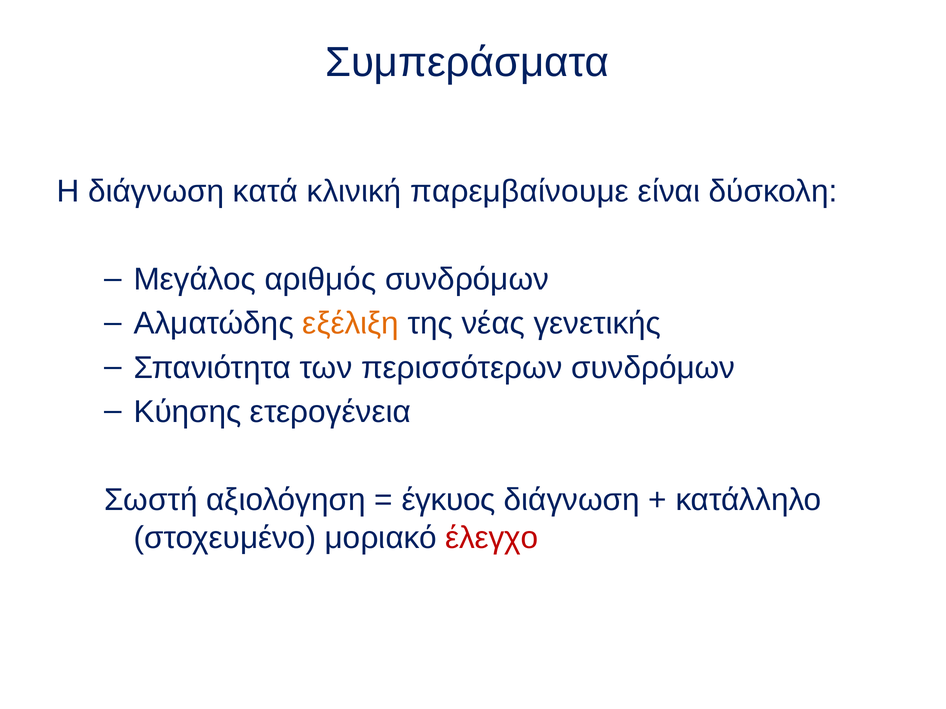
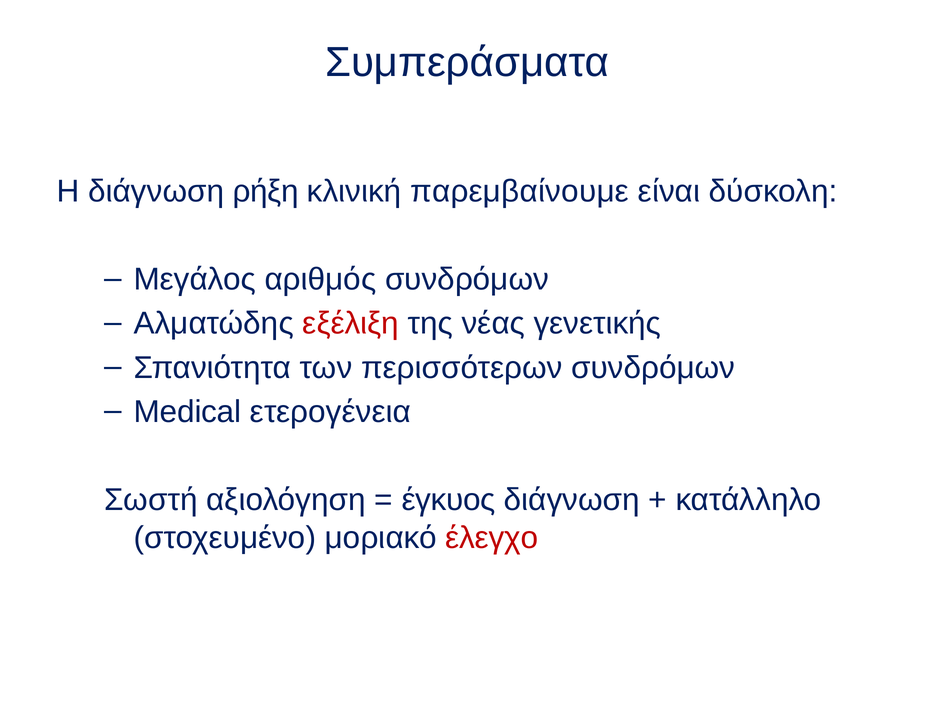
κατά: κατά -> ρήξη (266, 191)
εξέλιξη colour: orange -> red (351, 324)
Κύησης: Κύησης -> Medical (187, 412)
